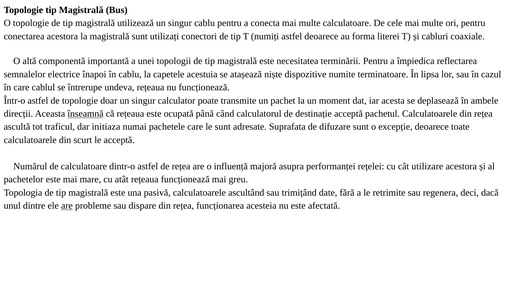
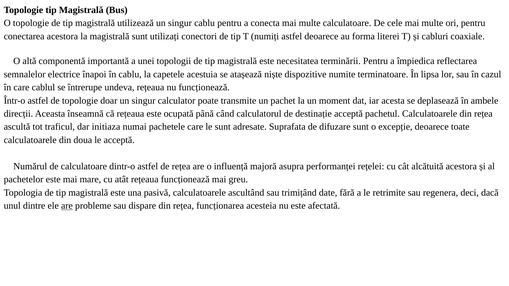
înseamnă underline: present -> none (85, 114)
scurt: scurt -> doua (83, 140)
utilizare: utilizare -> alcătuită (427, 166)
